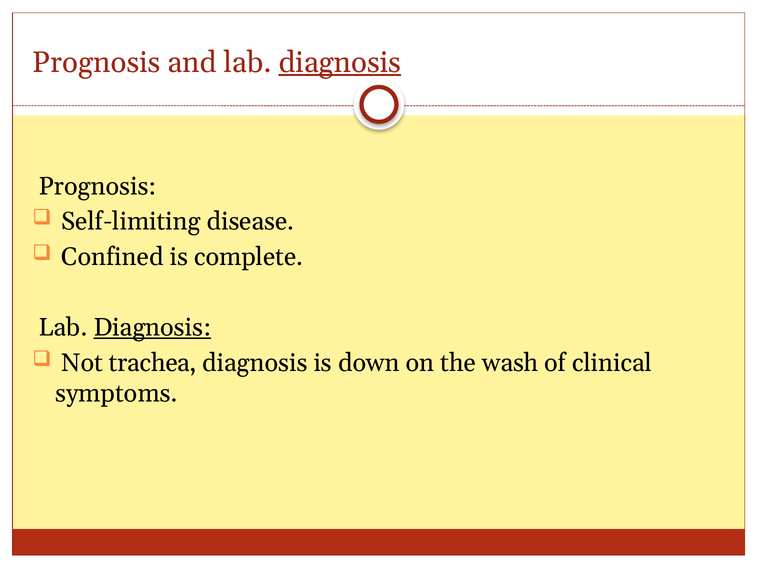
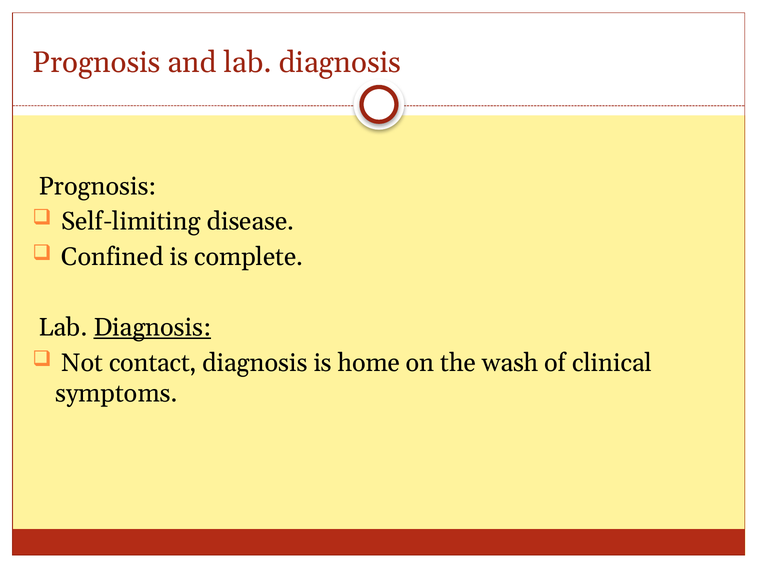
diagnosis underline: present -> none (340, 62)
trachea: trachea -> contact (153, 363)
down: down -> home (369, 363)
